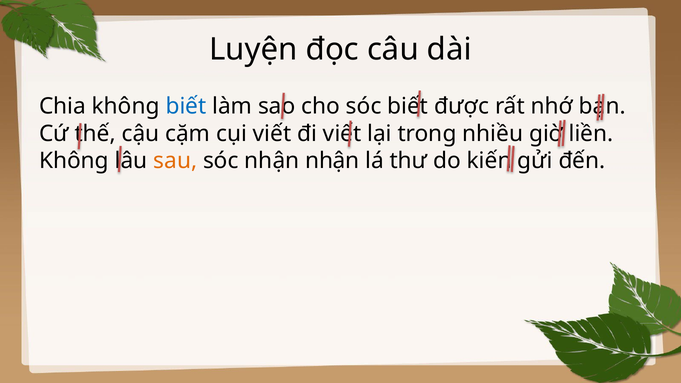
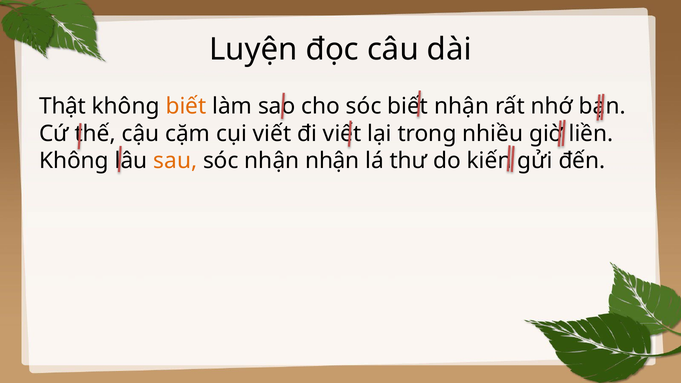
Chia: Chia -> Thật (63, 106)
biết colour: blue -> orange (186, 106)
được: được -> nhận (462, 106)
